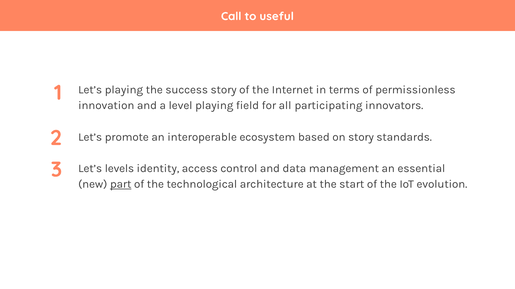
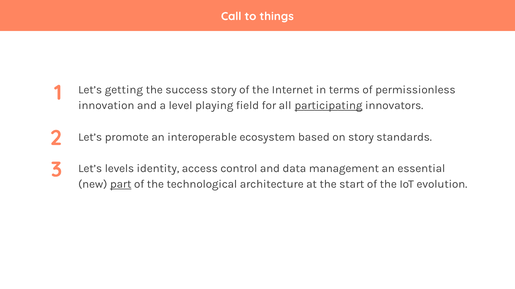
useful: useful -> things (277, 16)
Let’s playing: playing -> getting (124, 90)
participating underline: none -> present (328, 106)
